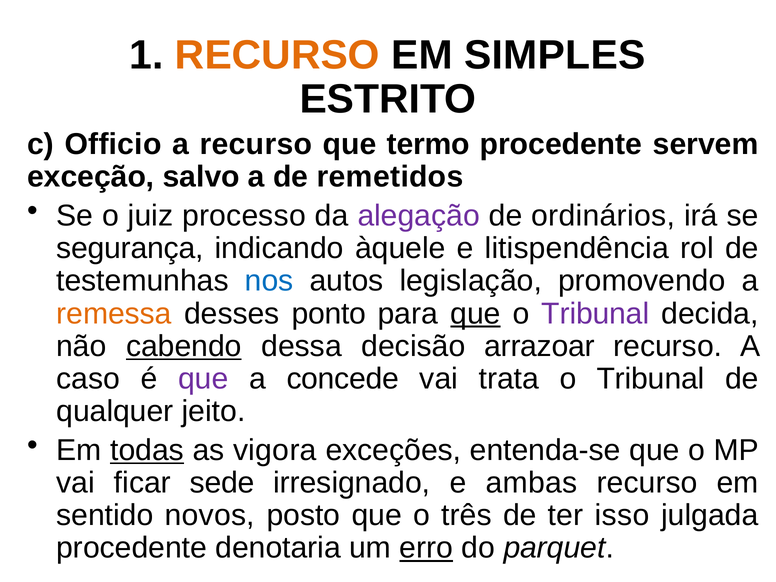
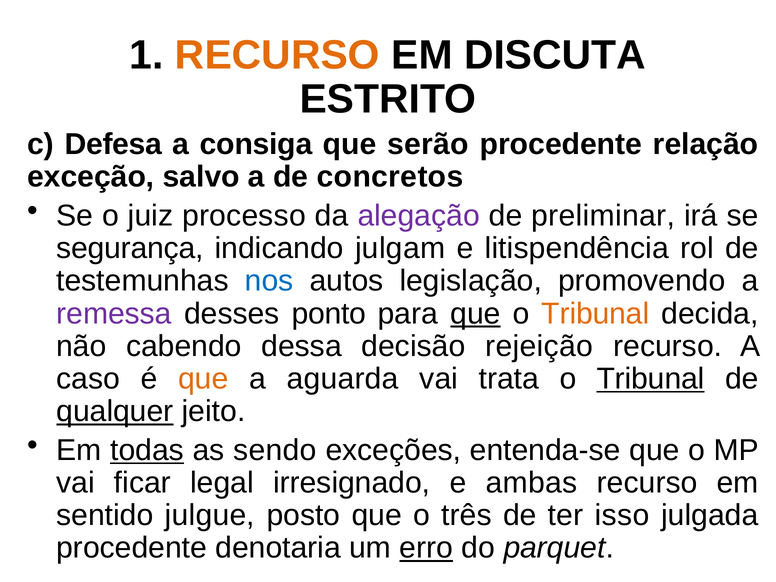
SIMPLES: SIMPLES -> DISCUTA (555, 55)
Officio: Officio -> Defesa (113, 144)
a recurso: recurso -> consiga (256, 144)
termo: termo -> serão (428, 144)
servem: servem -> relação (706, 144)
remetidos: remetidos -> concretos (390, 177)
ordinários: ordinários -> preliminar (603, 216)
àquele: àquele -> julgam (400, 248)
remessa colour: orange -> purple (114, 314)
Tribunal colour: purple -> orange (595, 314)
cabendo underline: present -> none (184, 346)
arrazoar: arrazoar -> rejeição (539, 346)
que colour: purple -> orange (203, 379)
concede: concede -> aguarda (343, 379)
Tribunal underline: none -> present (651, 379)
qualquer underline: none -> present (115, 411)
vigora: vigora -> sendo (275, 450)
sede: sede -> legal (222, 483)
novos: novos -> julgue (210, 515)
